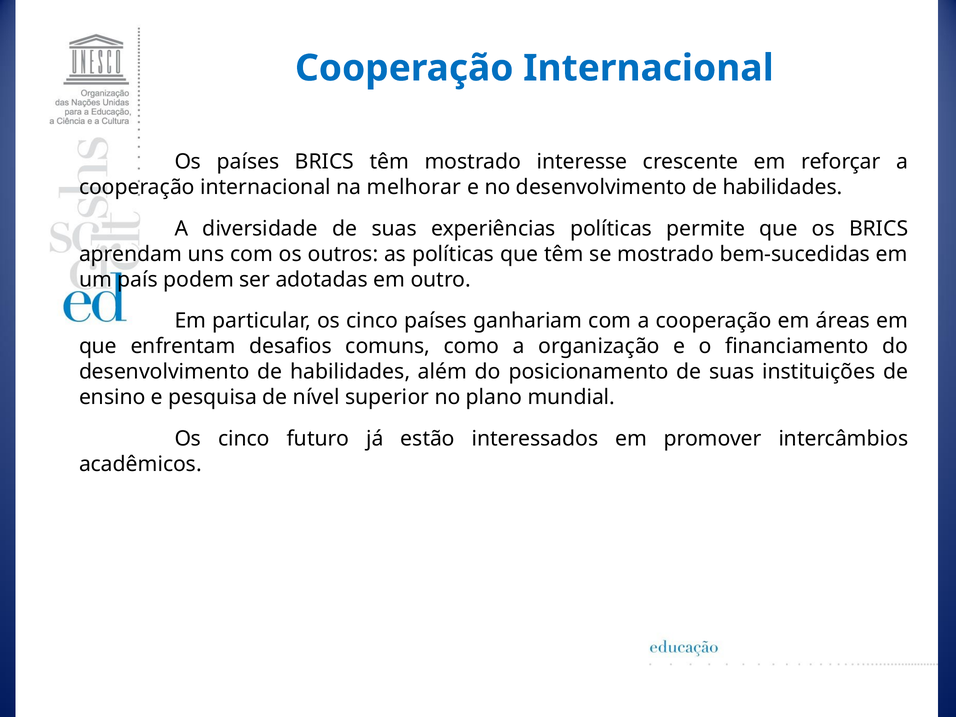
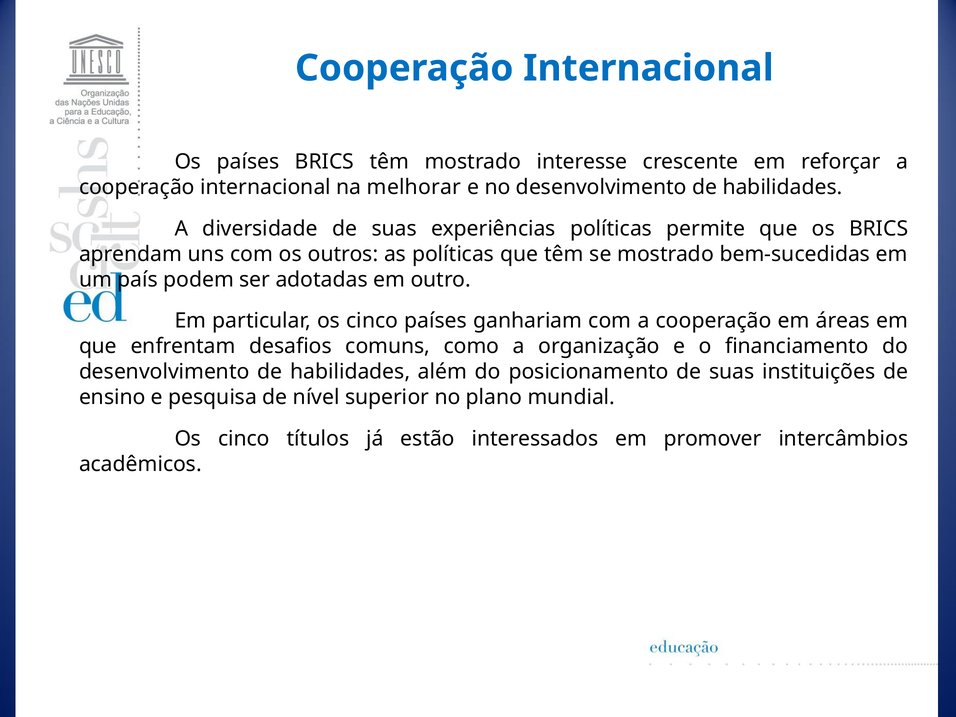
cinco futuro: futuro -> títulos (318, 439)
